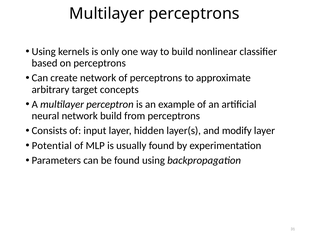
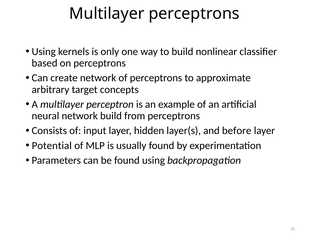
modify: modify -> before (237, 131)
